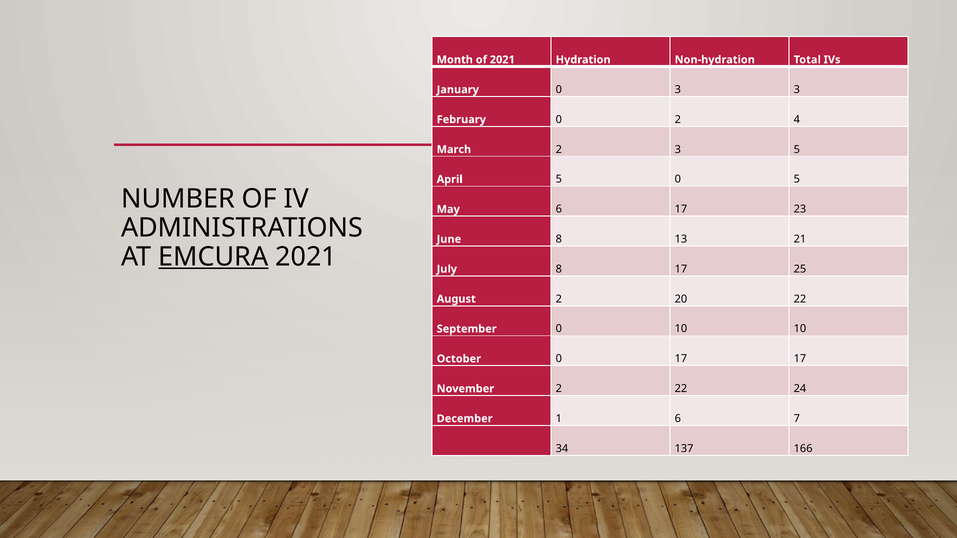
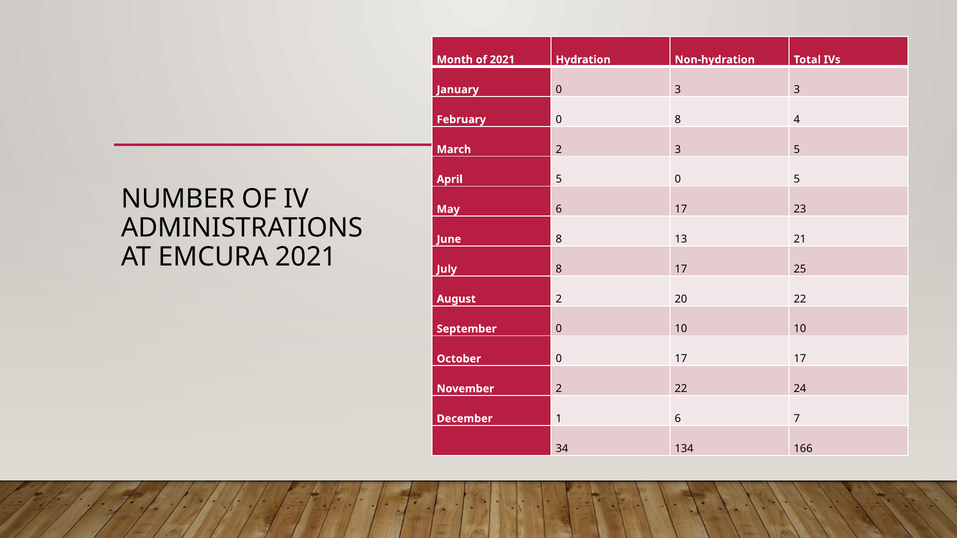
0 2: 2 -> 8 (678, 120)
EMCURA underline: present -> none (213, 257)
137: 137 -> 134 (684, 449)
